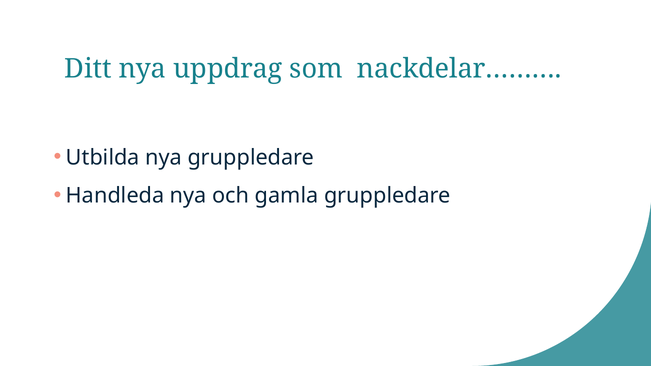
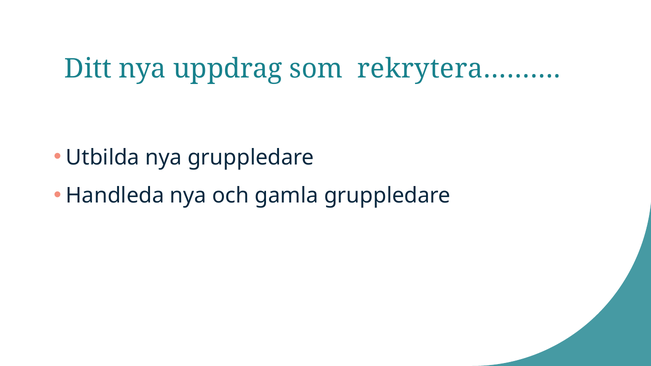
nackdelar………: nackdelar……… -> rekrytera……… (459, 69)
